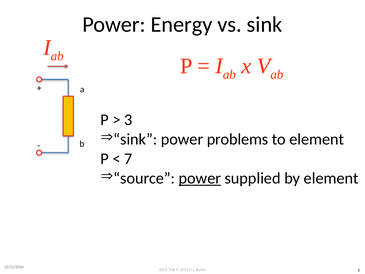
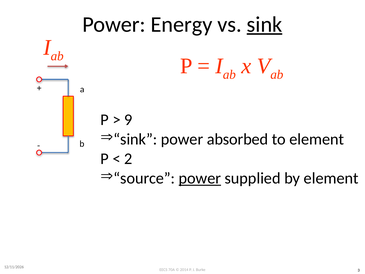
sink underline: none -> present (265, 24)
3: 3 -> 9 (128, 120)
problems: problems -> absorbed (238, 139)
7: 7 -> 2 (128, 159)
